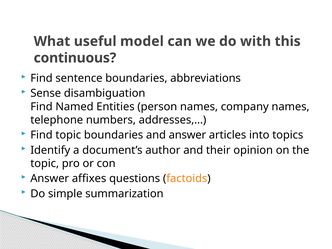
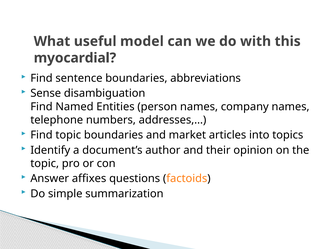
continuous: continuous -> myocardial (75, 58)
and answer: answer -> market (187, 135)
